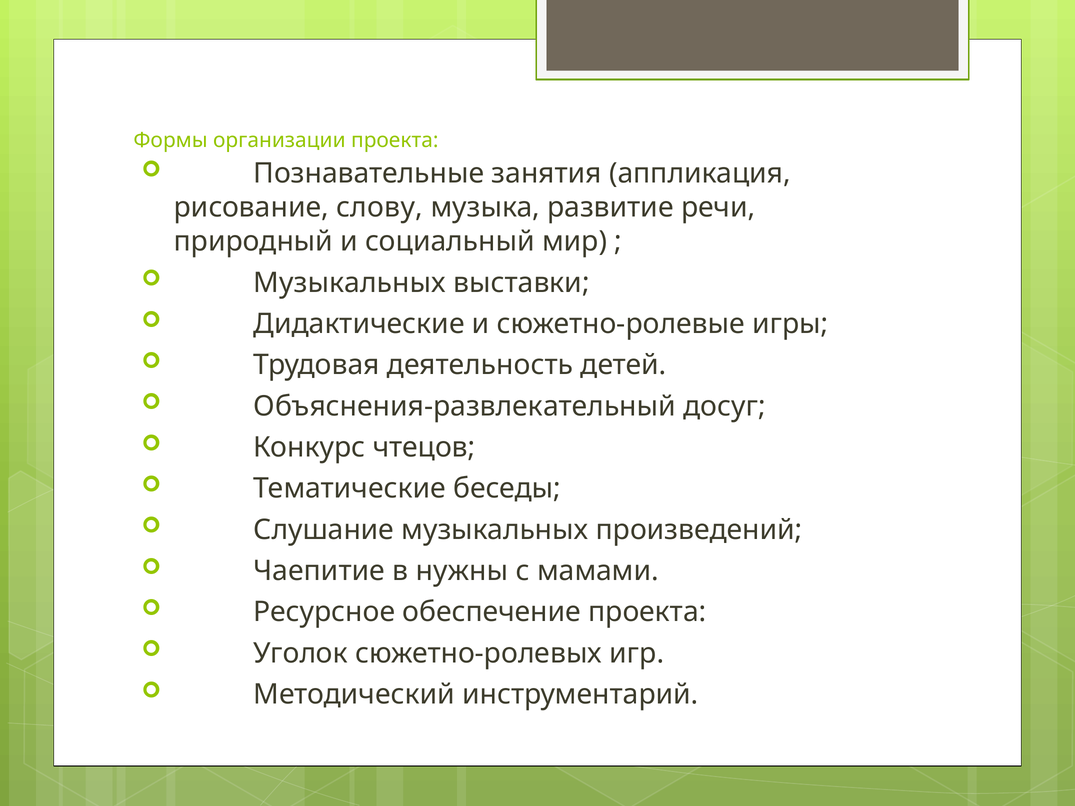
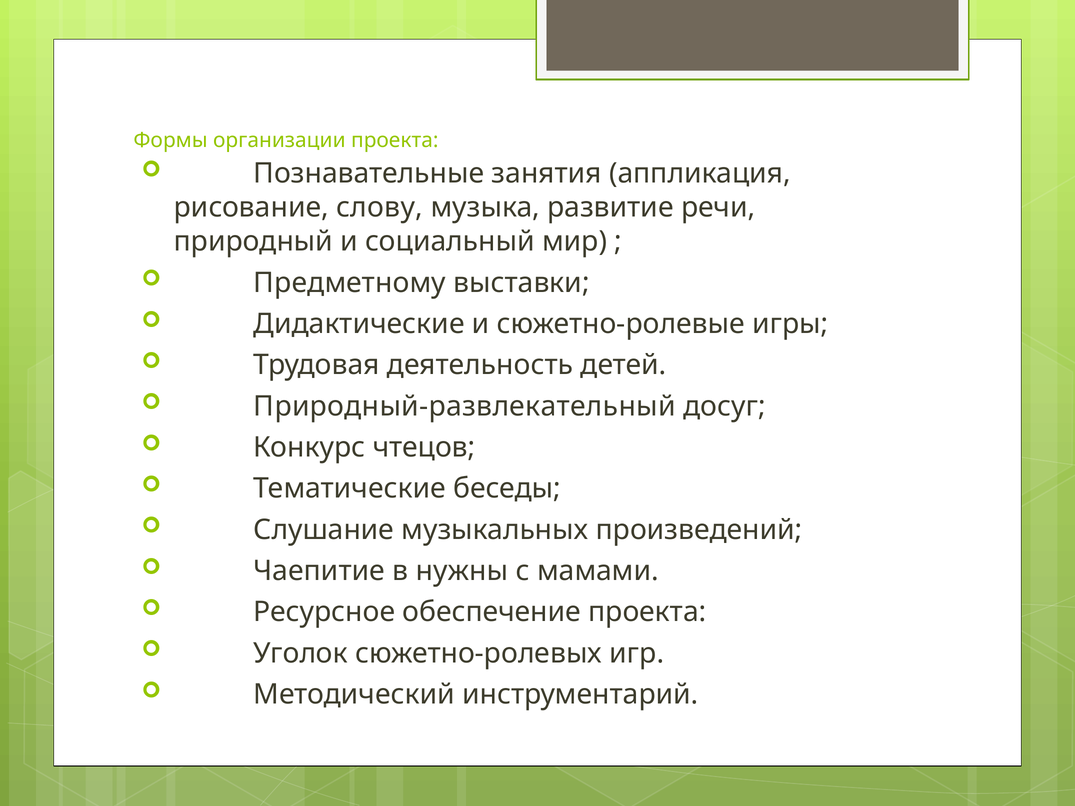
Музыкальных: Музыкальных -> Предметному (350, 283)
Объяснения-развлекательный: Объяснения-развлекательный -> Природный-развлекательный (465, 406)
